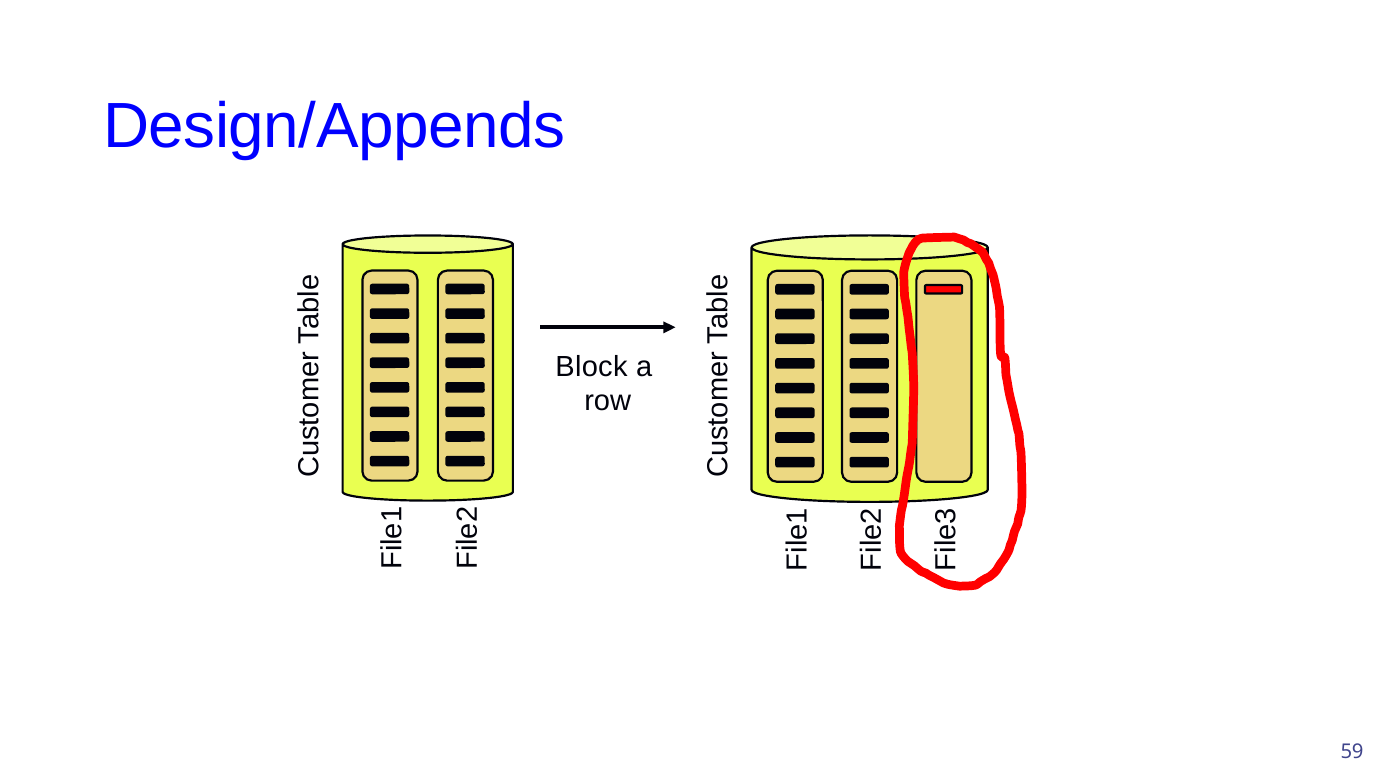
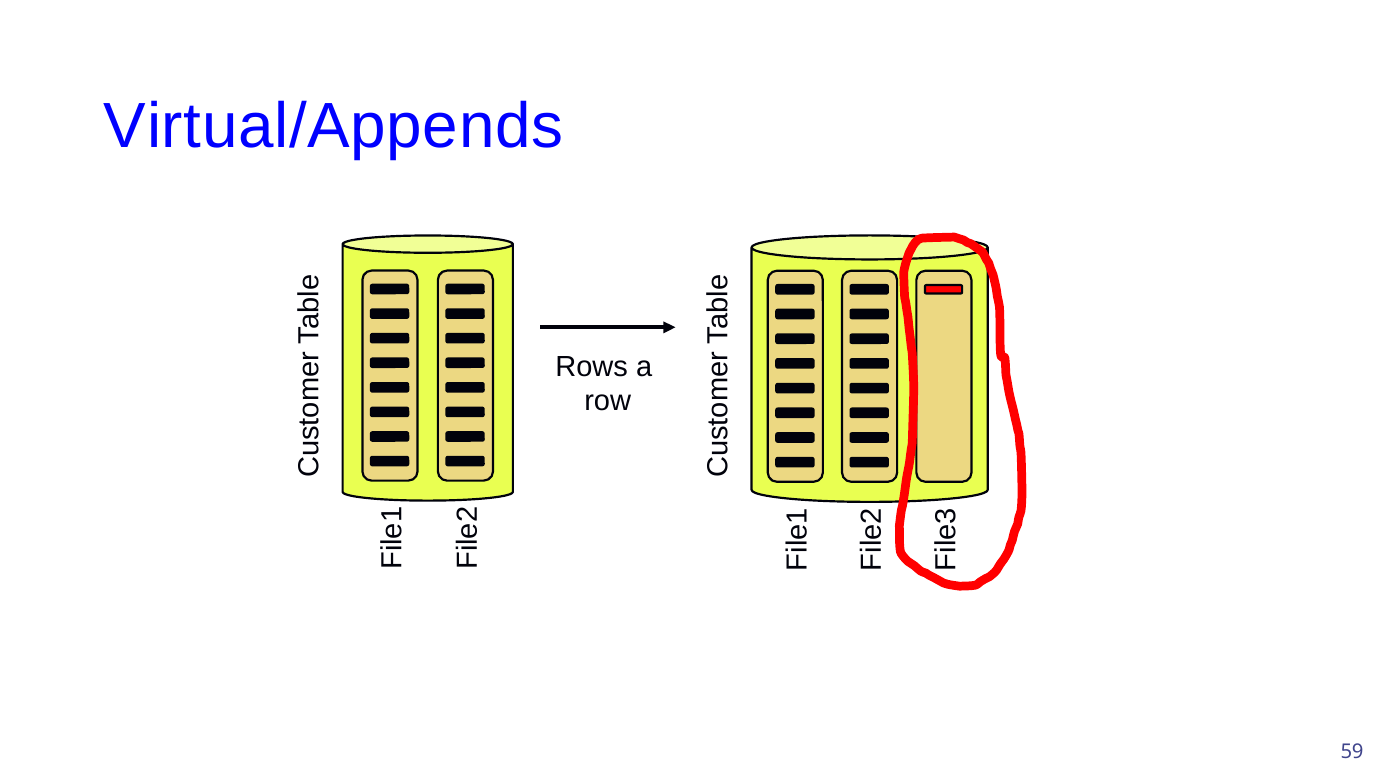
Design/Appends: Design/Appends -> Virtual/Appends (334, 126)
Block: Block -> Rows (592, 366)
